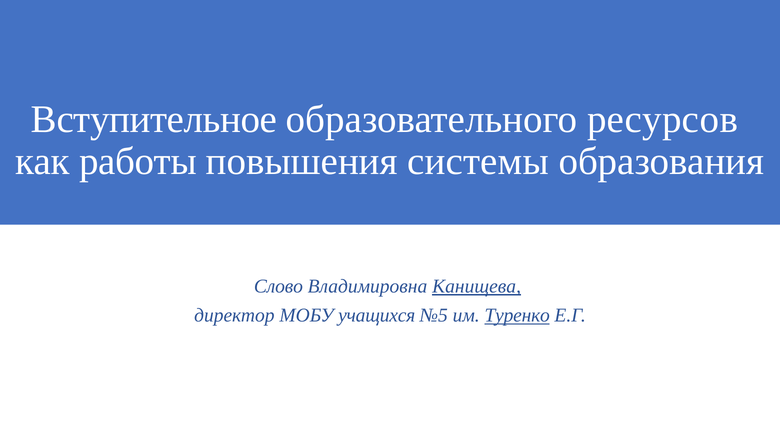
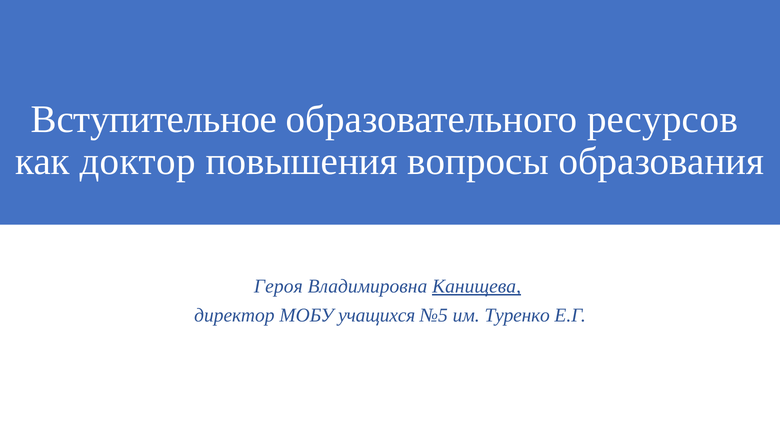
работы: работы -> доктор (138, 161)
системы: системы -> вопросы (478, 161)
Слово: Слово -> Героя (278, 286)
Туренко underline: present -> none (517, 315)
